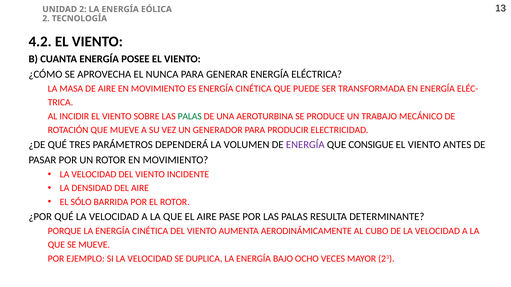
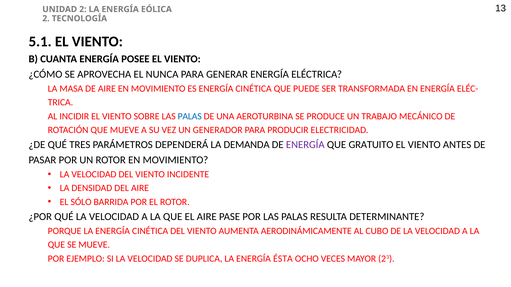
4.2: 4.2 -> 5.1 (40, 41)
PALAS colour: green -> blue (190, 116)
VOLUMEN: VOLUMEN -> DEMANDA (247, 145)
CONSIGUE: CONSIGUE -> GRATUITO (371, 145)
BAJO: BAJO -> ÉSTA (283, 259)
